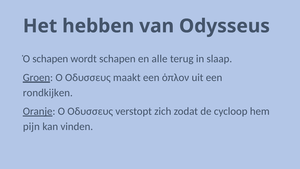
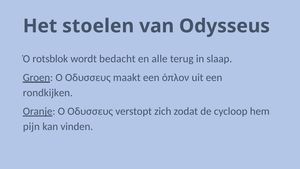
hebben: hebben -> stoelen (98, 26)
Ὁ schapen: schapen -> rotsblok (50, 59)
wordt schapen: schapen -> bedacht (117, 59)
